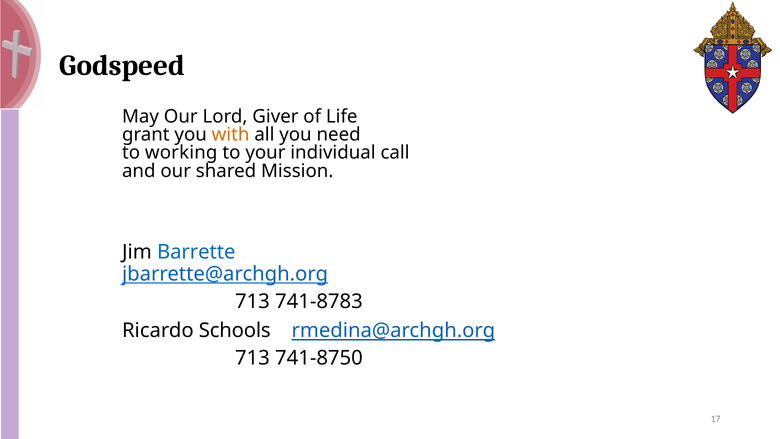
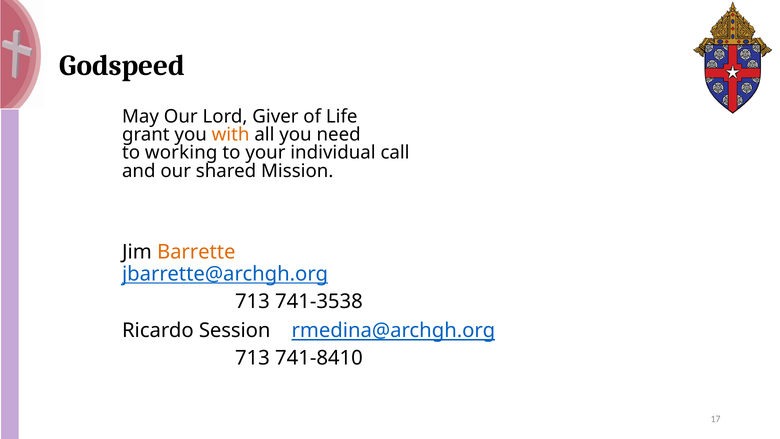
Barrette colour: blue -> orange (196, 252)
741-8783: 741-8783 -> 741-3538 (319, 301)
Schools: Schools -> Session (235, 330)
741-8750: 741-8750 -> 741-8410 (319, 358)
